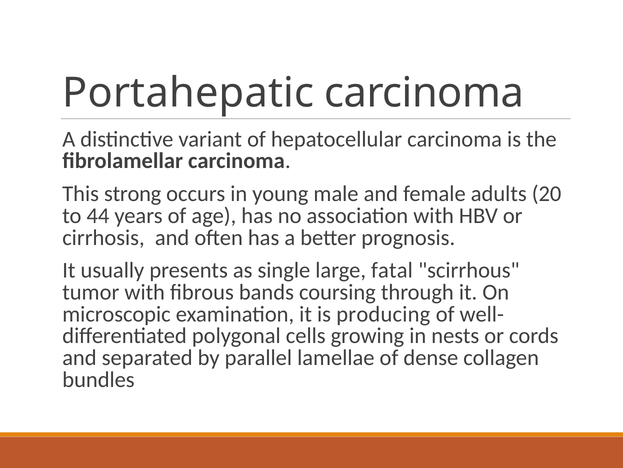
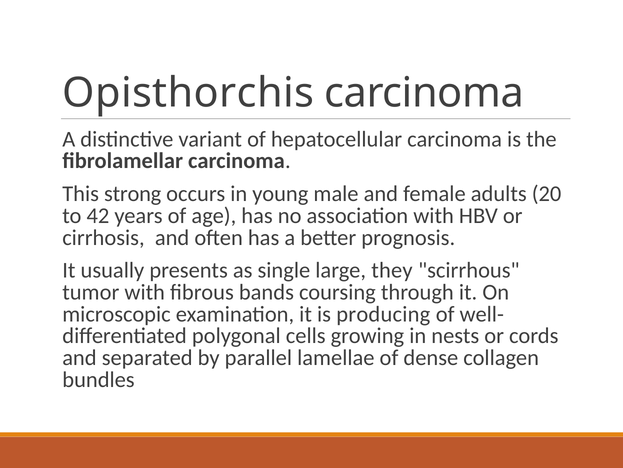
Portahepatic: Portahepatic -> Opisthorchis (188, 93)
44: 44 -> 42 (98, 215)
fatal: fatal -> they (392, 270)
